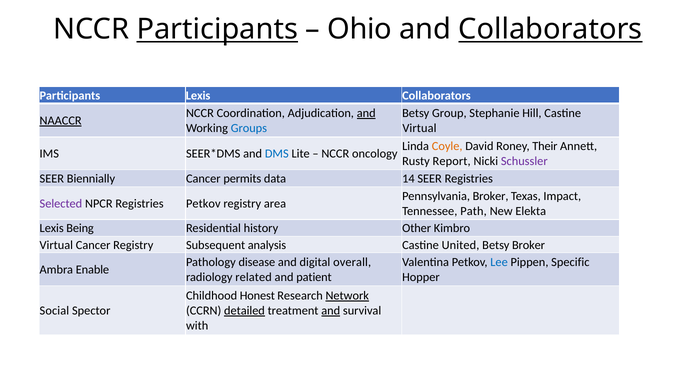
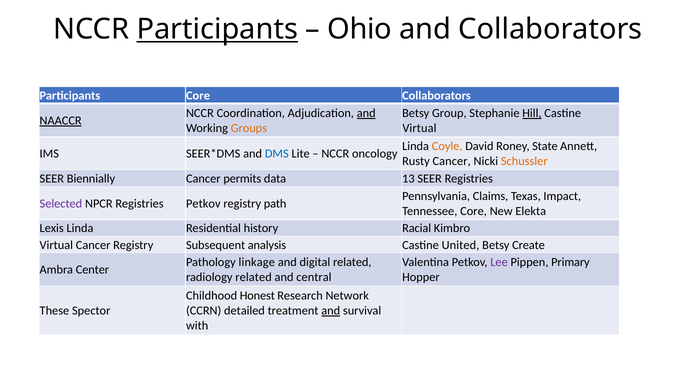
Collaborators underline: present -> none (550, 29)
Participants Lexis: Lexis -> Core (198, 96)
Hill underline: none -> present (532, 113)
Groups colour: blue -> orange (249, 128)
Their: Their -> State (545, 147)
Rusty Report: Report -> Cancer (452, 162)
Schussler colour: purple -> orange (524, 162)
14: 14 -> 13 (408, 179)
Pennsylvania Broker: Broker -> Claims (491, 196)
area: area -> path (275, 204)
Tennessee Path: Path -> Core (474, 211)
Lexis Being: Being -> Linda (80, 229)
Other: Other -> Racial (417, 229)
Betsy Broker: Broker -> Create (528, 245)
disease: disease -> linkage (257, 263)
digital overall: overall -> related (352, 263)
Lee colour: blue -> purple (499, 263)
Specific: Specific -> Primary (570, 263)
Enable: Enable -> Center (92, 270)
patient: patient -> central (314, 278)
Network underline: present -> none (347, 296)
Social: Social -> These (54, 311)
detailed underline: present -> none (244, 311)
